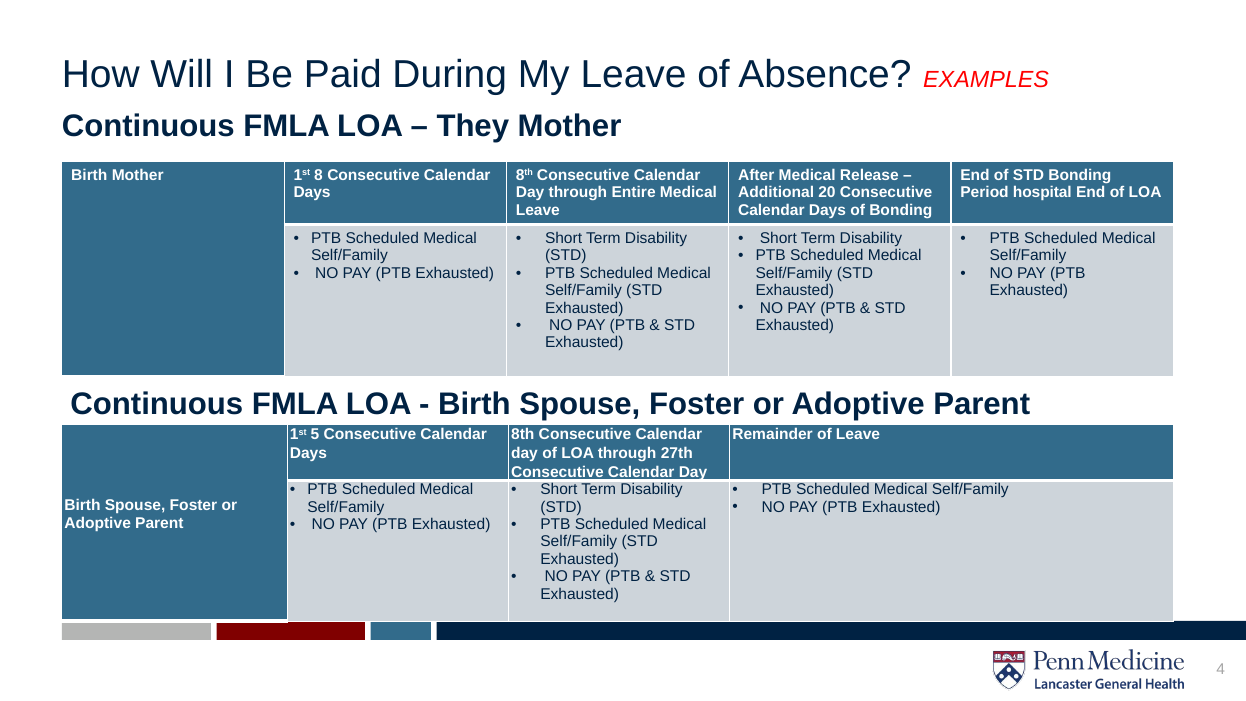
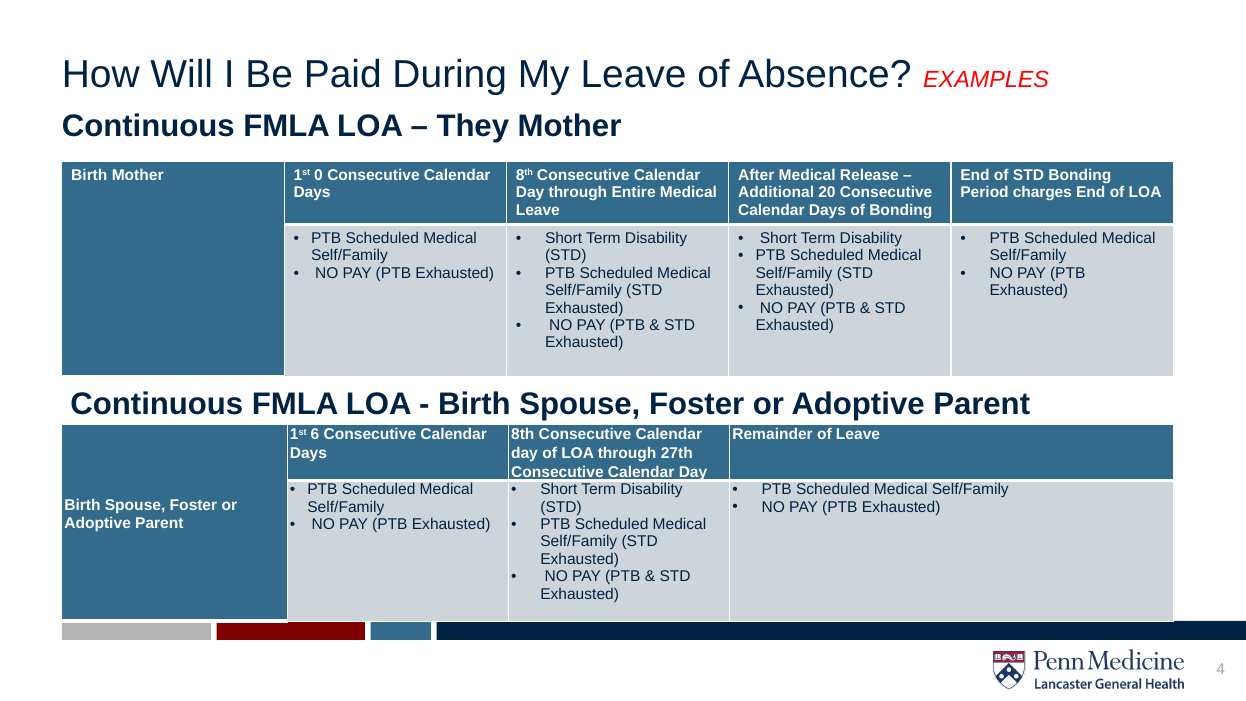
8: 8 -> 0 (319, 175)
hospital: hospital -> charges (1042, 193)
5: 5 -> 6 (315, 435)
